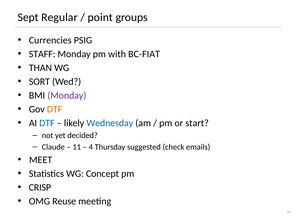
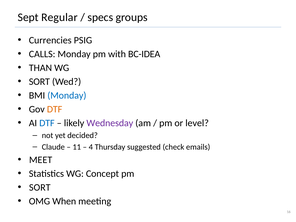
point: point -> specs (100, 17)
STAFF: STAFF -> CALLS (42, 54)
BC-FIAT: BC-FIAT -> BC-IDEA (144, 54)
Monday colour: purple -> blue (67, 95)
Wednesday colour: blue -> purple (110, 123)
start: start -> level (197, 123)
CRISP: CRISP -> SORT (40, 187)
Reuse: Reuse -> When (64, 201)
